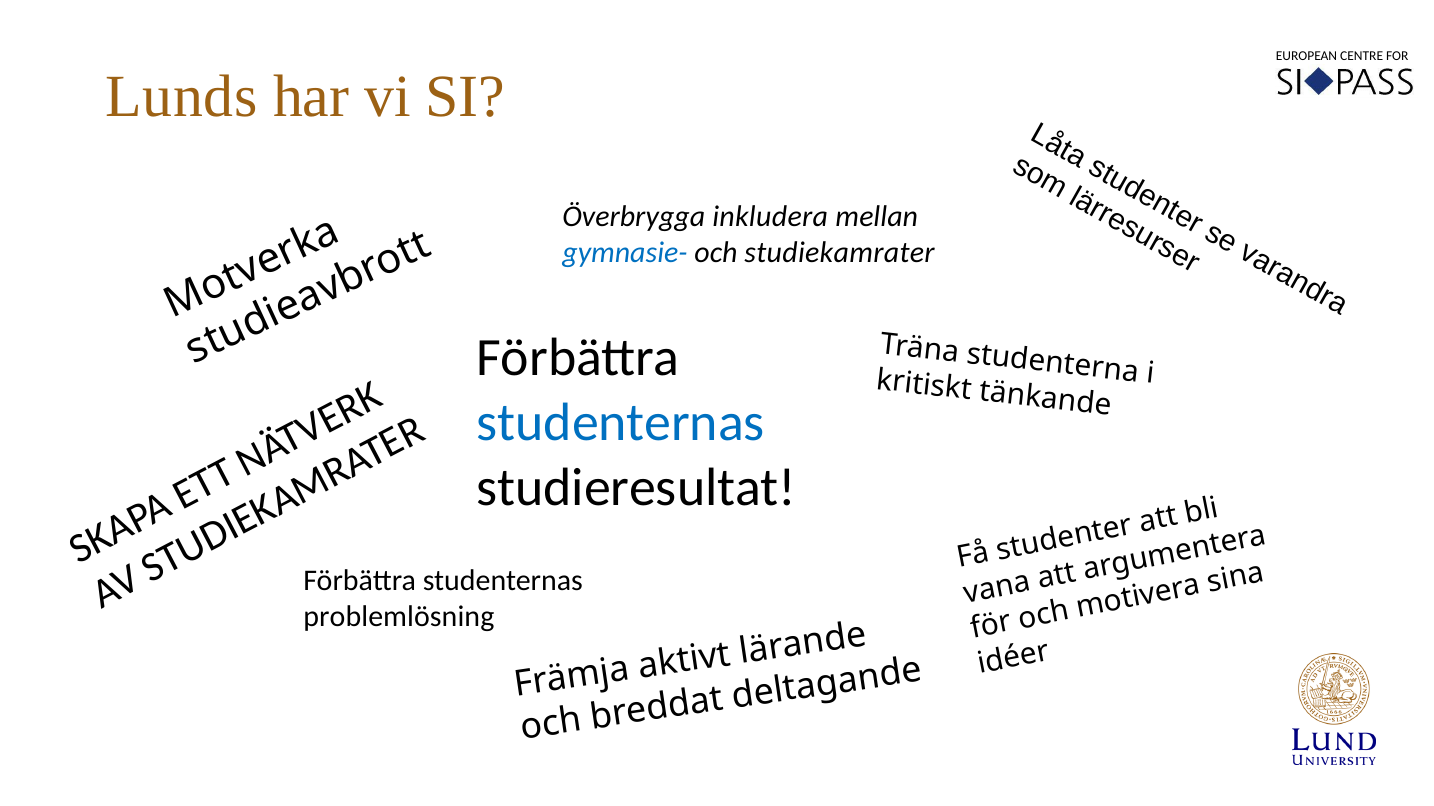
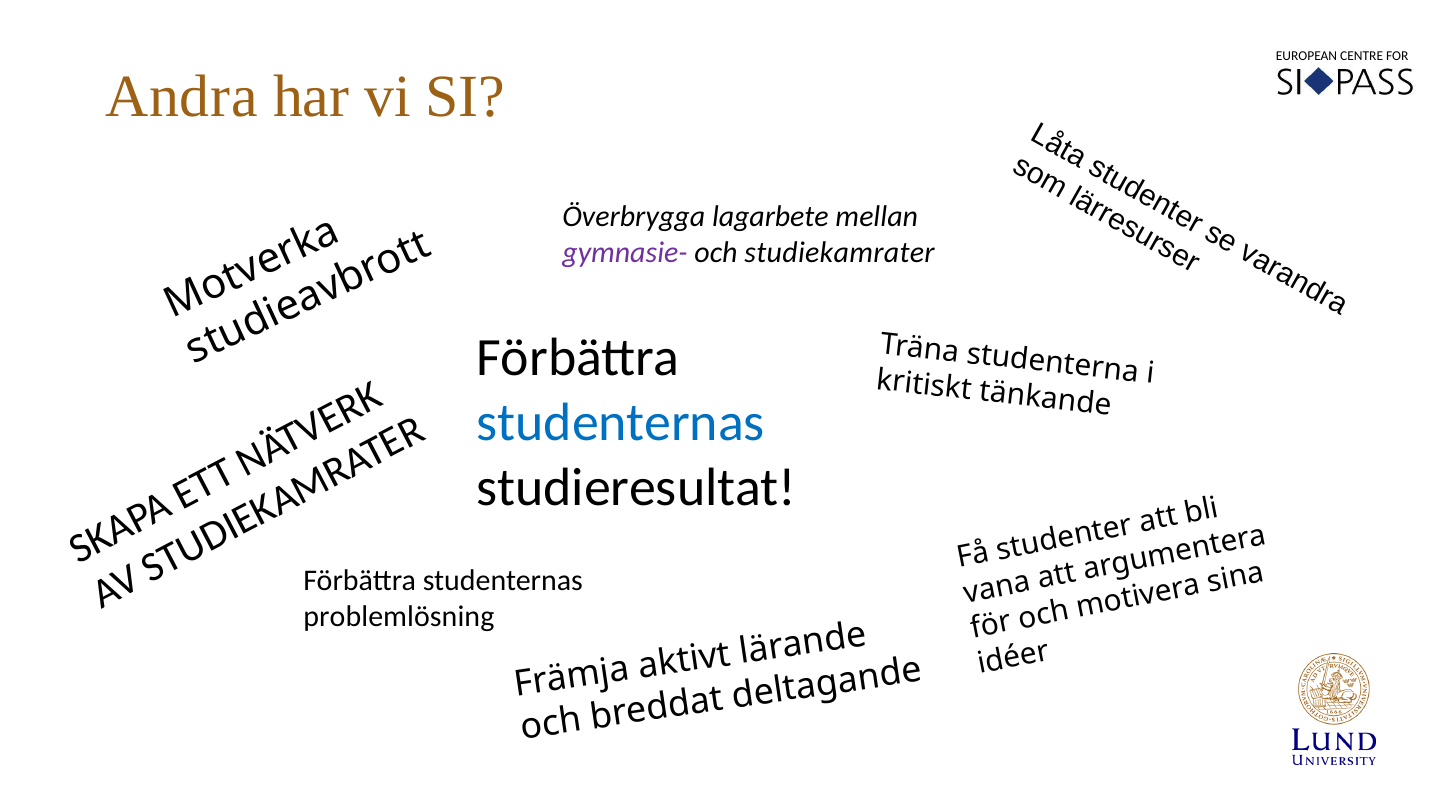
Lunds: Lunds -> Andra (182, 97)
inkludera: inkludera -> lagarbete (770, 217)
gymnasie- colour: blue -> purple (625, 253)
